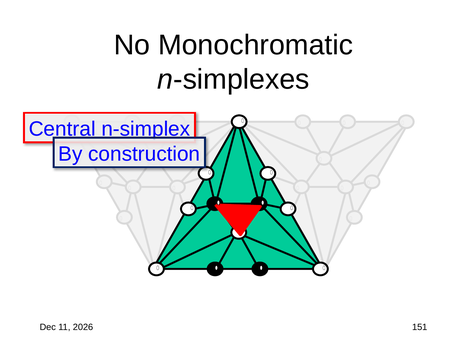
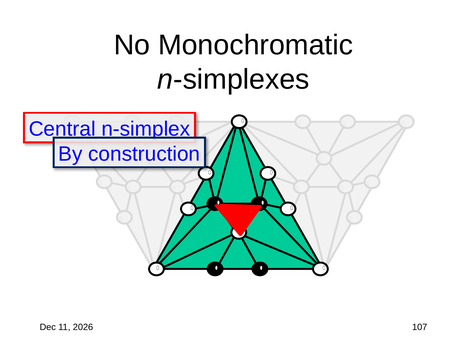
151: 151 -> 107 (420, 328)
